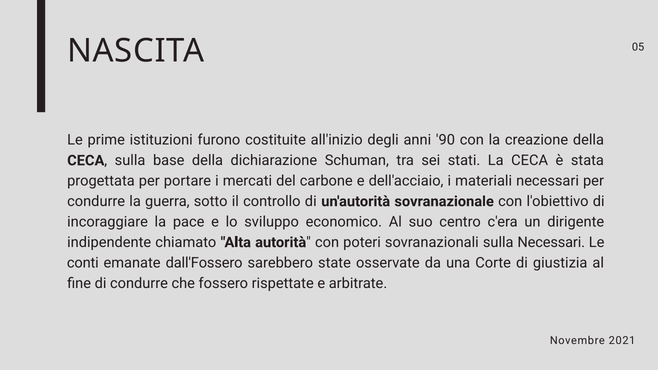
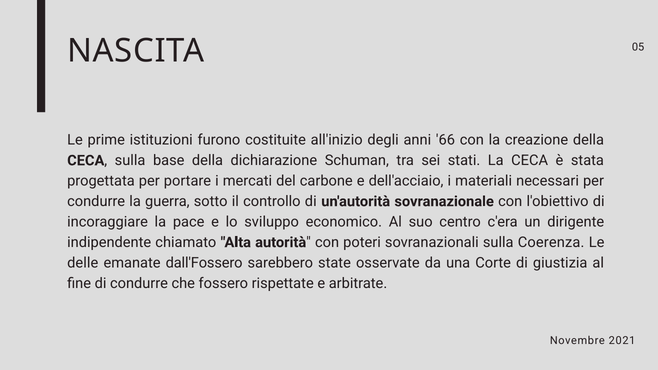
90: 90 -> 66 (445, 140)
sulla Necessari: Necessari -> Coerenza (551, 242)
conti: conti -> delle (83, 263)
